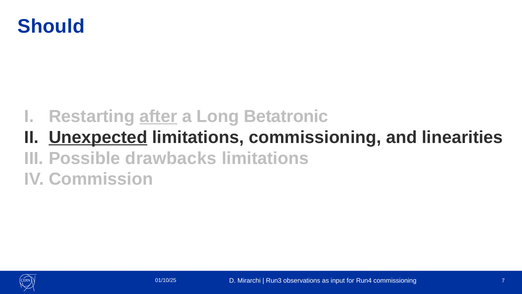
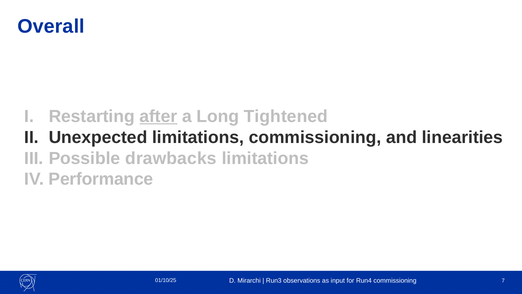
Should: Should -> Overall (51, 26)
Betatronic: Betatronic -> Tightened (286, 116)
Unexpected underline: present -> none (98, 137)
Commission: Commission -> Performance (101, 179)
